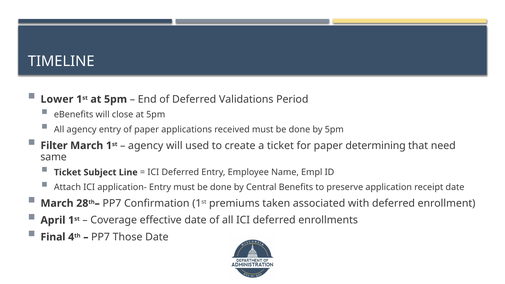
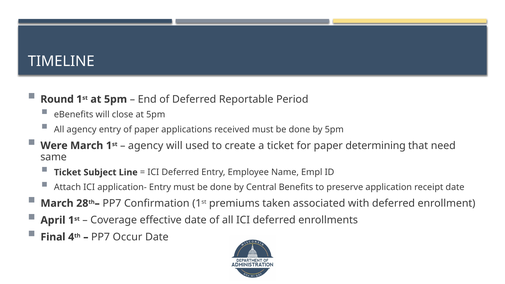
Lower: Lower -> Round (57, 99)
Validations: Validations -> Reportable (246, 99)
Filter: Filter -> Were (54, 146)
Those: Those -> Occur (128, 237)
